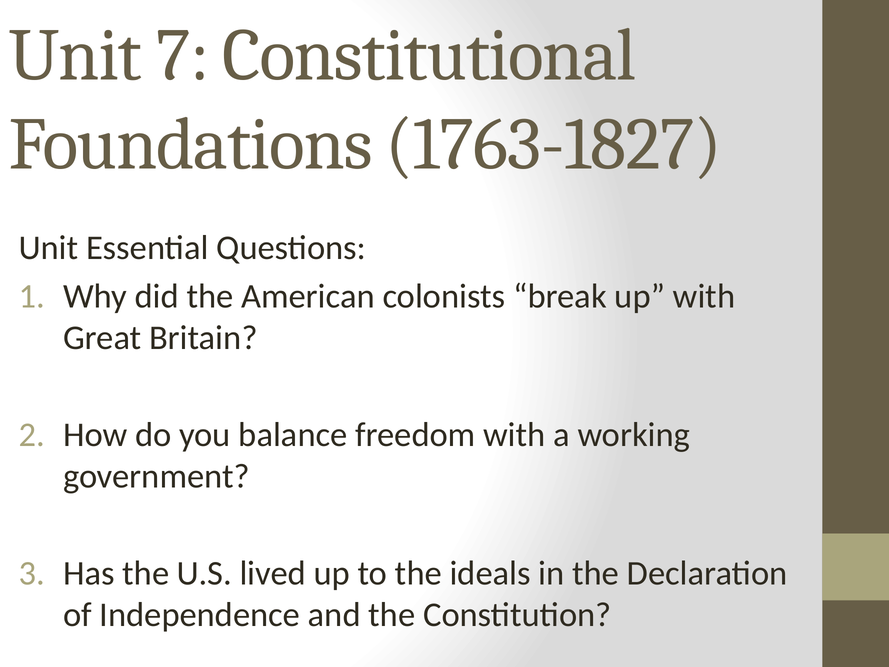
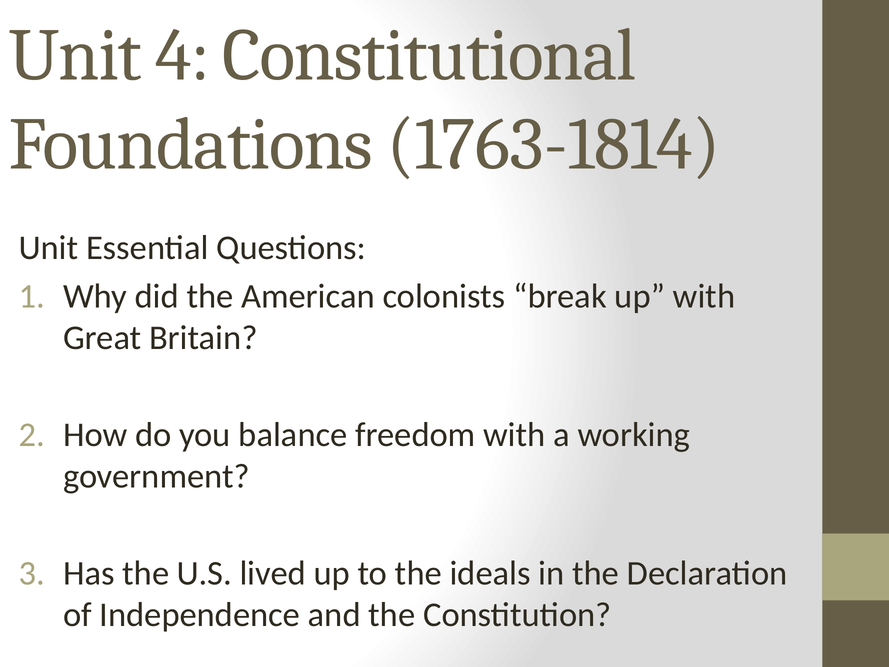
7: 7 -> 4 (183, 55)
1763-1827: 1763-1827 -> 1763-1814 (554, 144)
